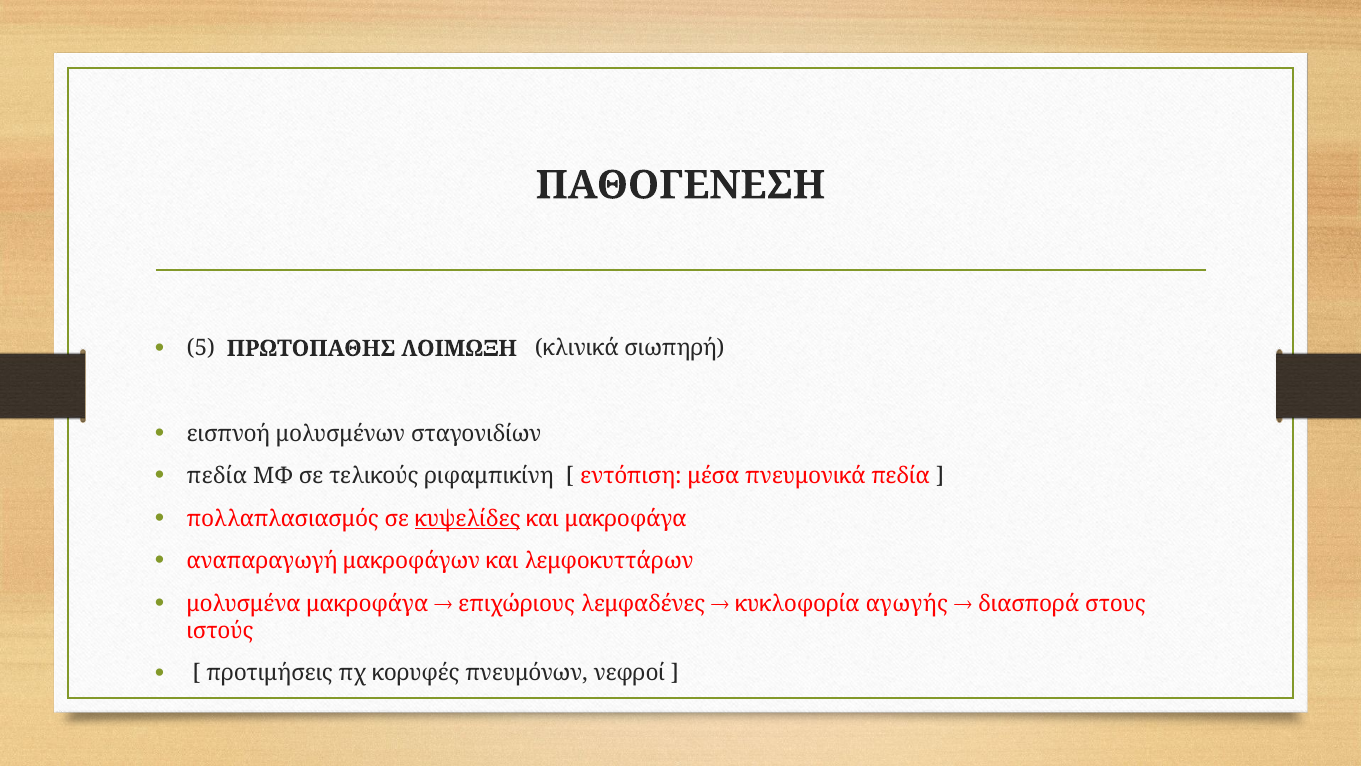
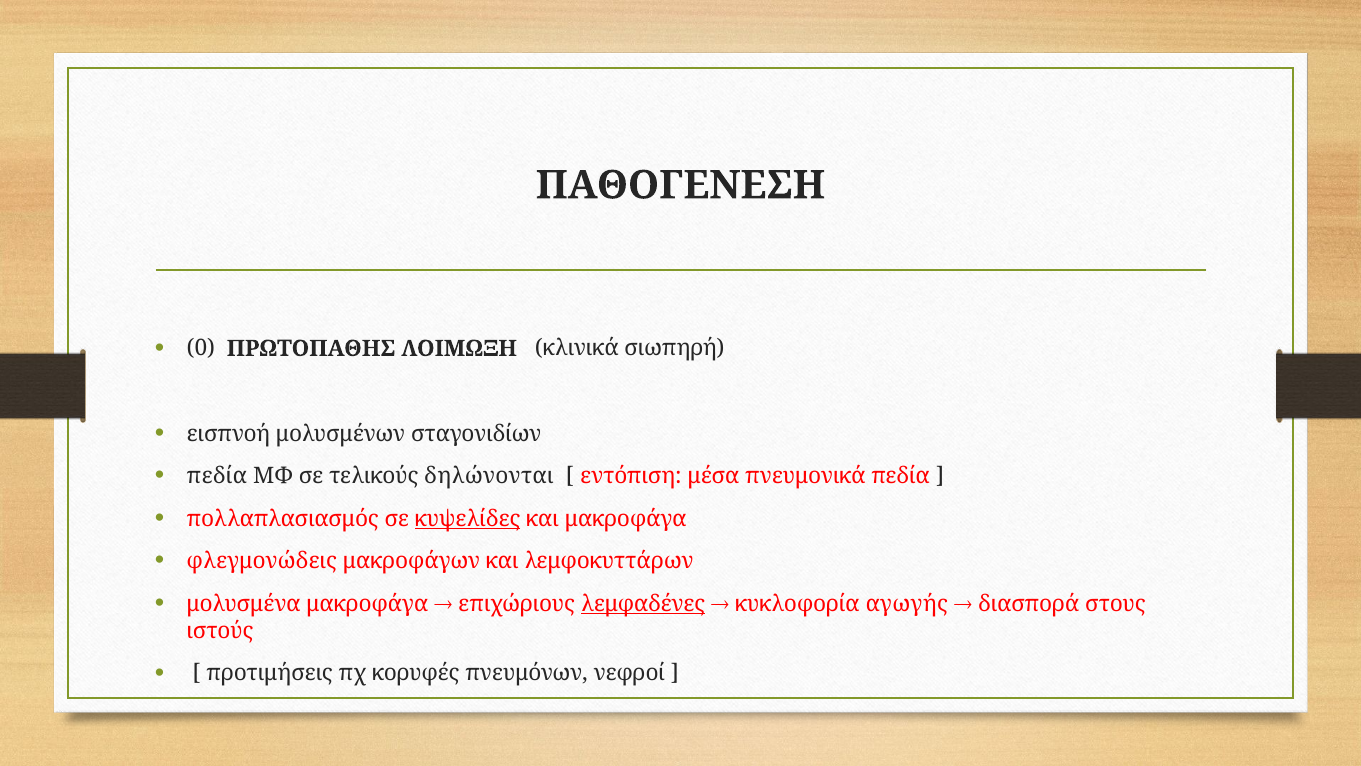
5: 5 -> 0 (201, 348)
ριφαμπικίνη: ριφαμπικίνη -> δηλώνονται (489, 476)
αναπαραγωγή: αναπαραγωγή -> φλεγμονώδεις (262, 561)
λεμφαδένες underline: none -> present (643, 603)
